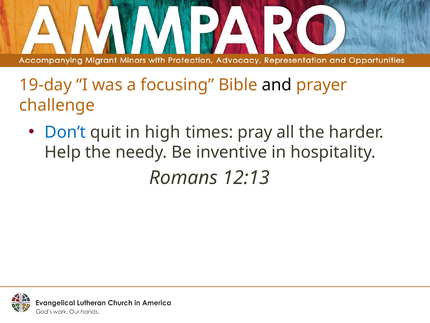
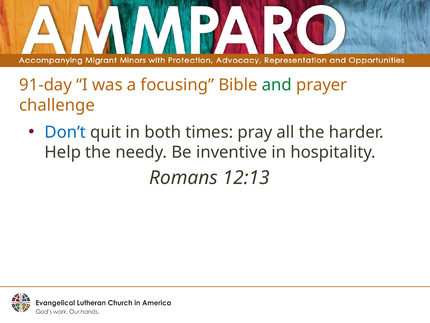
19-day: 19-day -> 91-day (46, 85)
and colour: black -> green (277, 85)
high: high -> both (163, 132)
